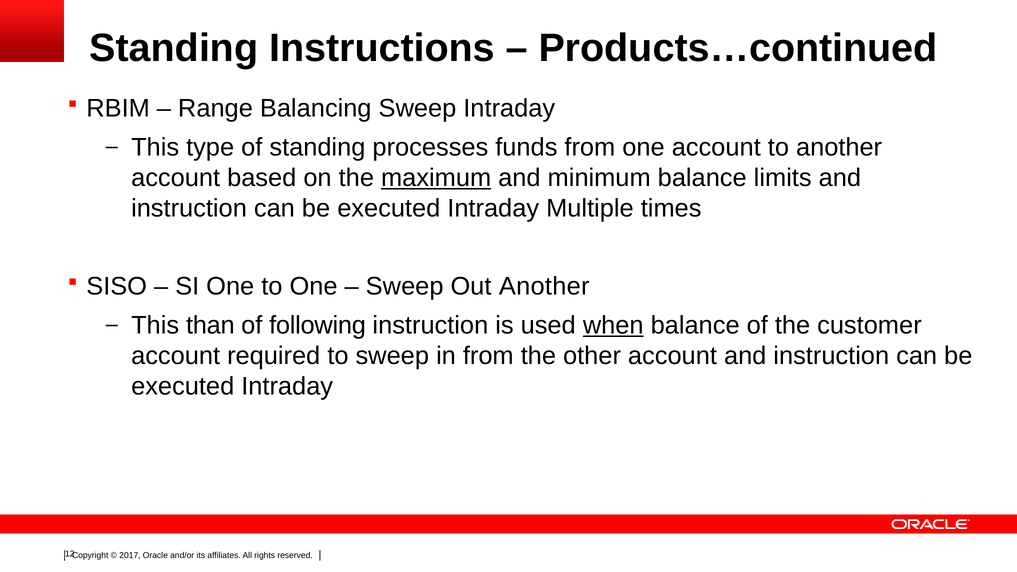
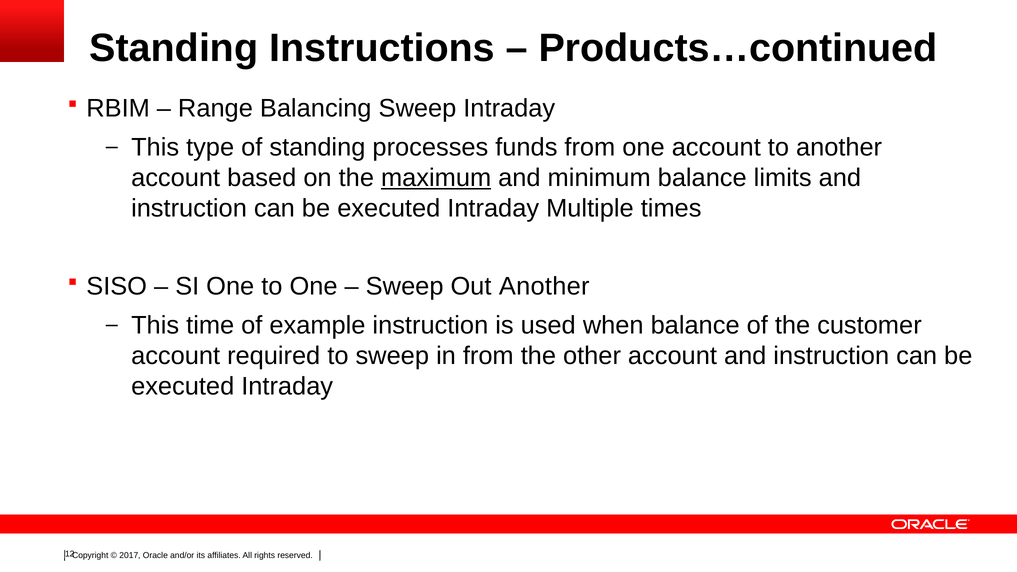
than: than -> time (210, 325)
following: following -> example (317, 325)
when underline: present -> none (613, 325)
